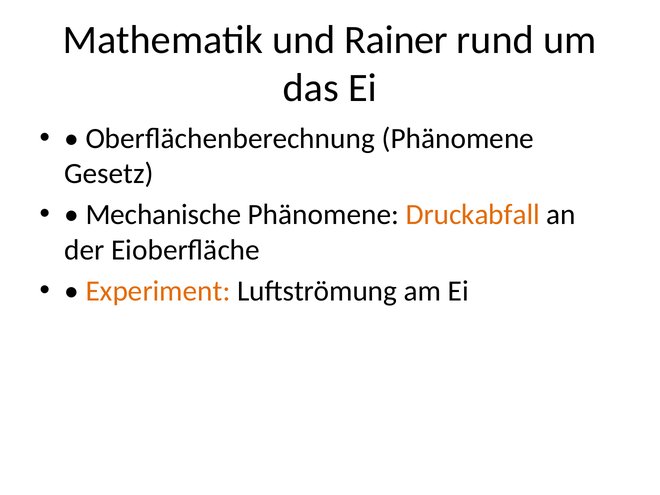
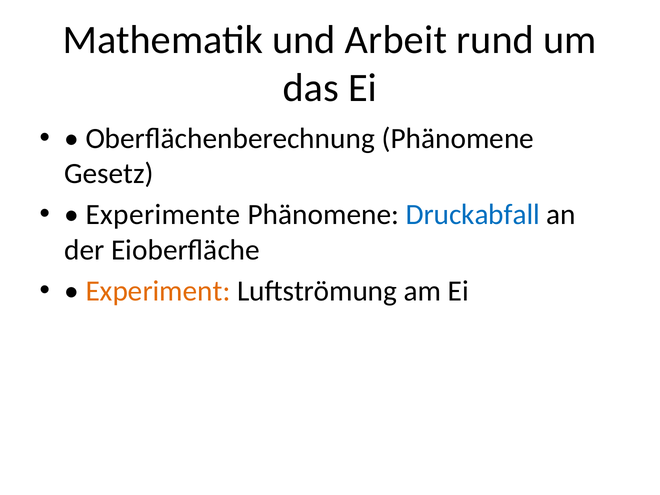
Rainer: Rainer -> Arbeit (396, 40)
Mechanische: Mechanische -> Experimente (163, 215)
Druckabfall colour: orange -> blue (473, 215)
